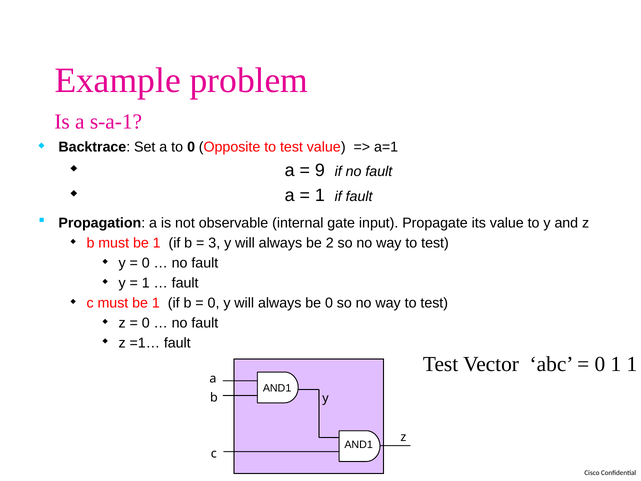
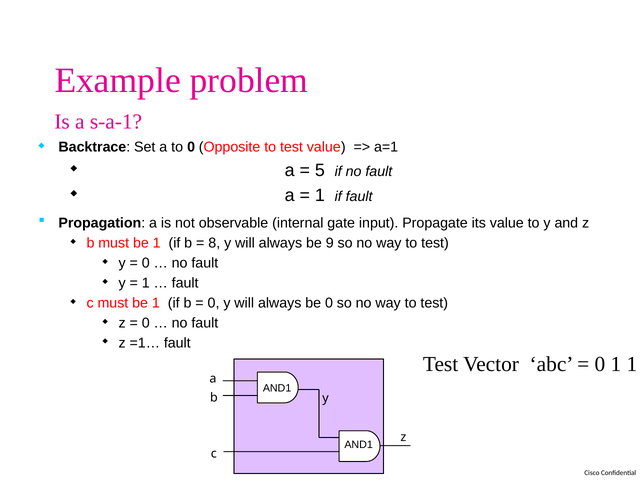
9: 9 -> 5 (320, 170)
3: 3 -> 8 (214, 243)
2: 2 -> 9 (330, 243)
